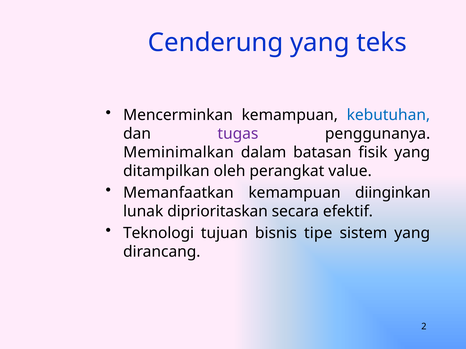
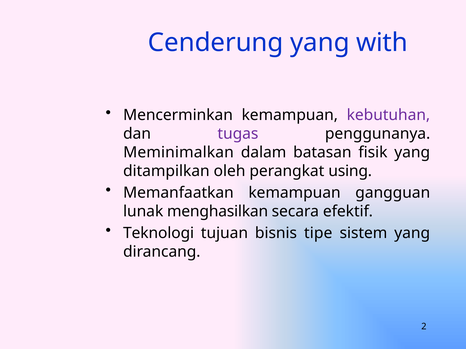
teks: teks -> with (382, 43)
kebutuhan colour: blue -> purple (388, 115)
value: value -> using (350, 171)
diinginkan: diinginkan -> gangguan (393, 193)
diprioritaskan: diprioritaskan -> menghasilkan (218, 212)
